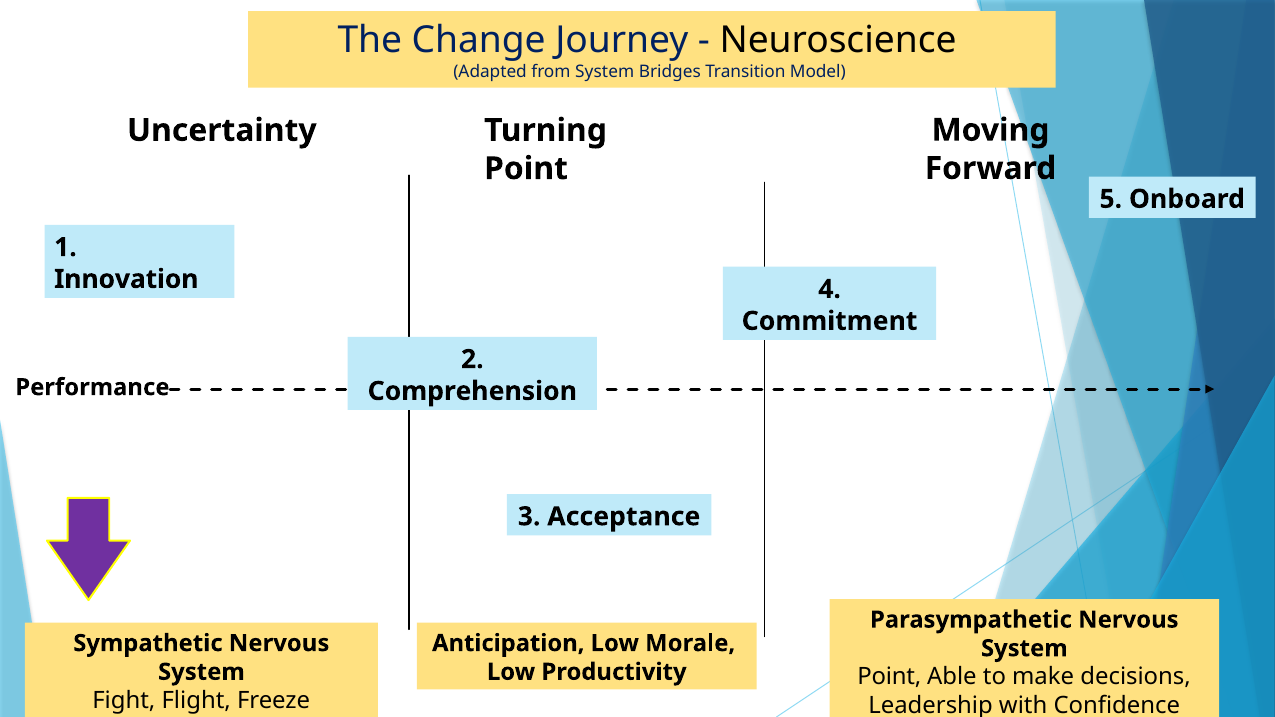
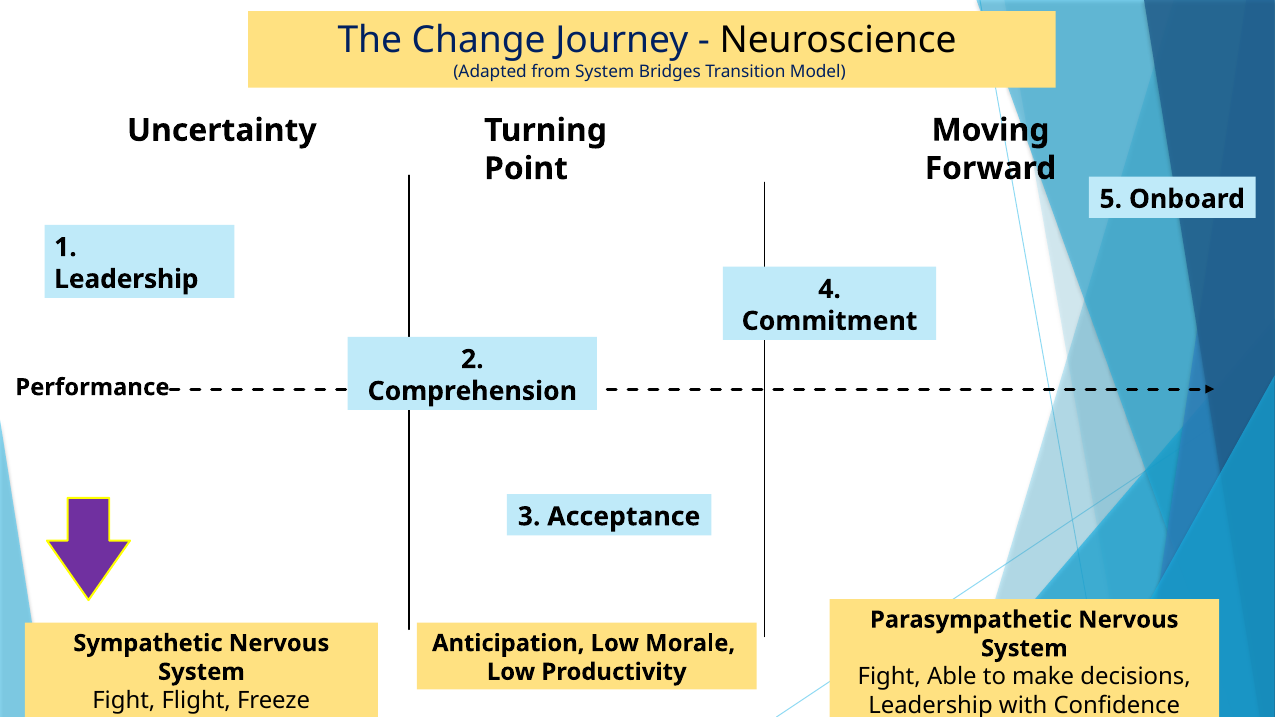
Innovation: Innovation -> Leadership (126, 279)
Point: Point -> Fight (889, 677)
